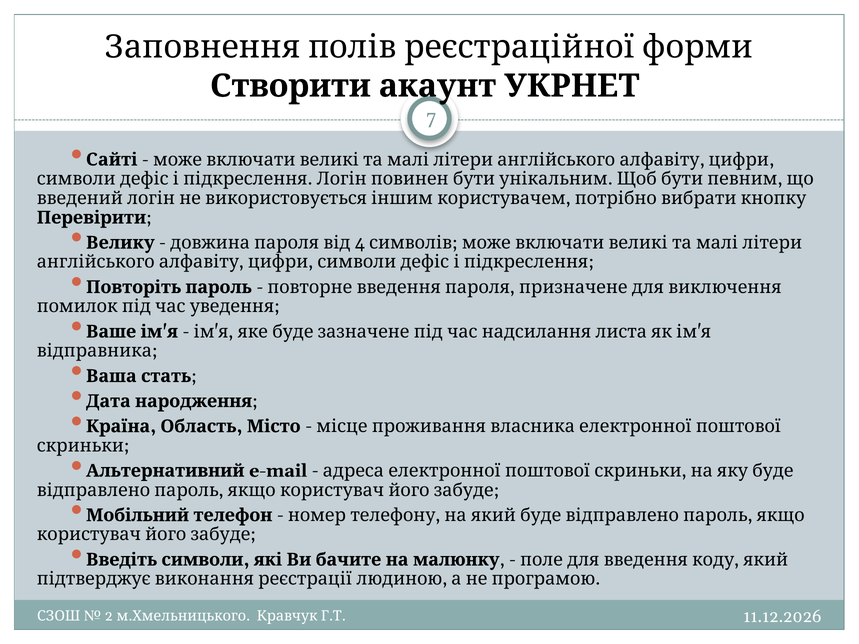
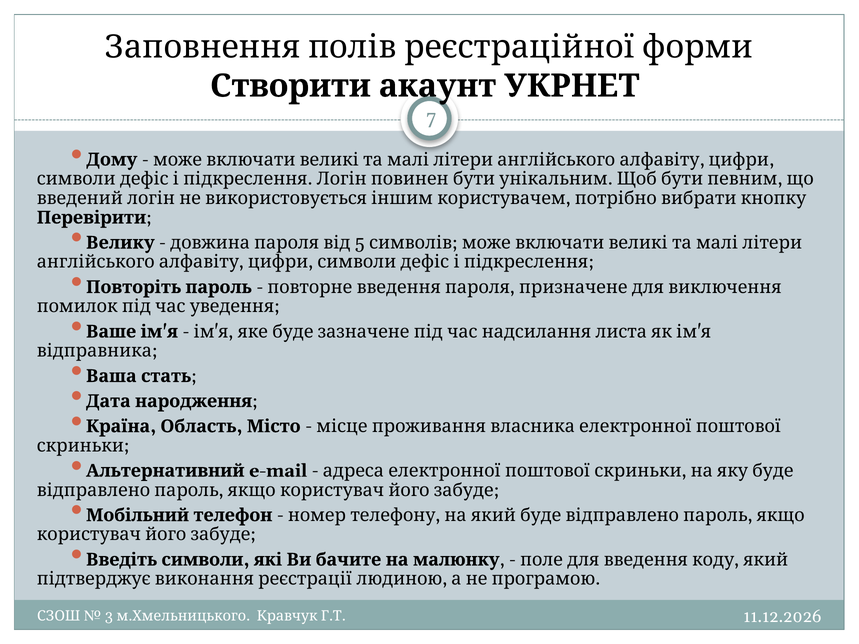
Сайті: Сайті -> Дому (112, 160)
4: 4 -> 5 (360, 243)
2: 2 -> 3 (109, 616)
